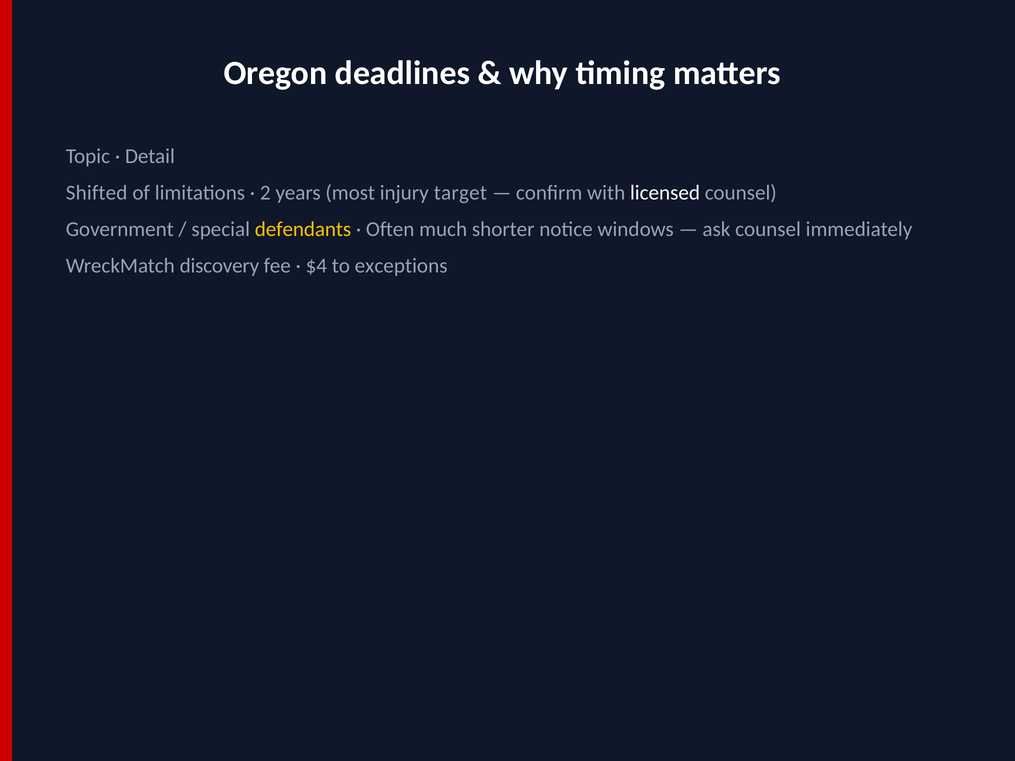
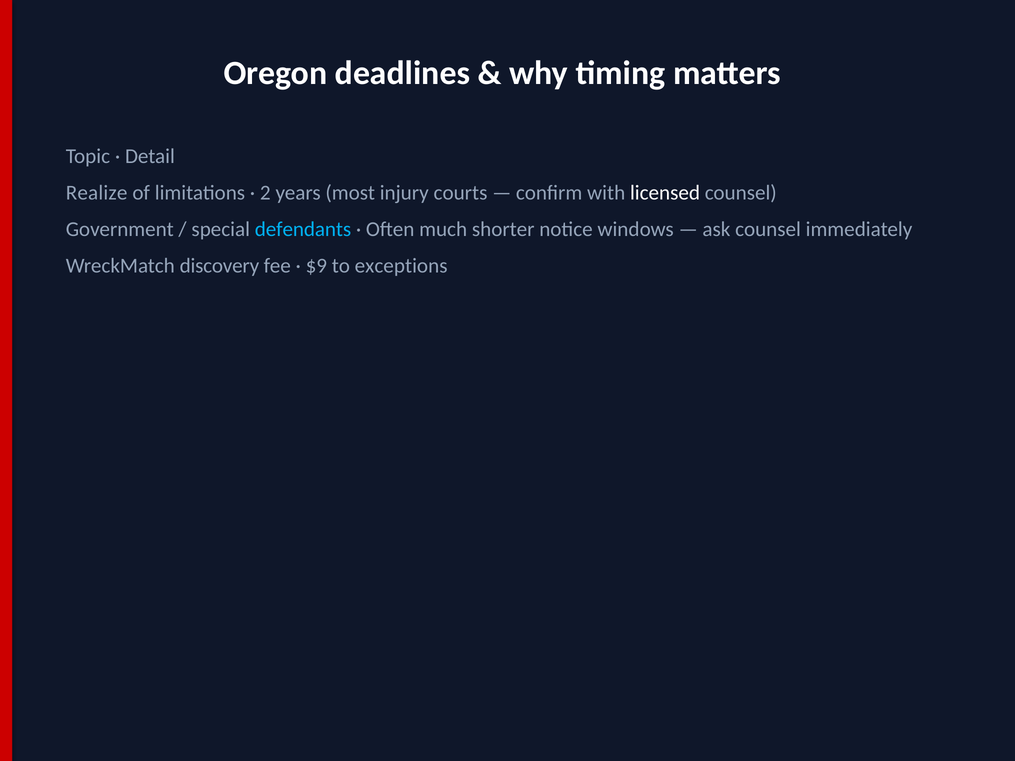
Shifted: Shifted -> Realize (97, 193)
target: target -> courts (461, 193)
defendants colour: yellow -> light blue (303, 229)
$4: $4 -> $9 (316, 266)
